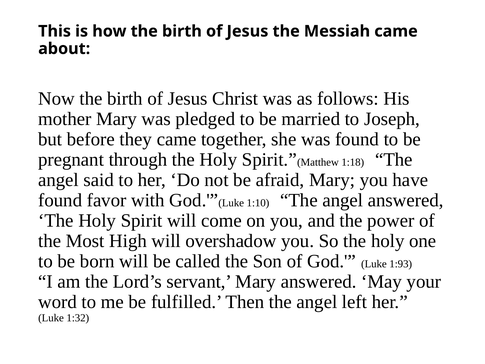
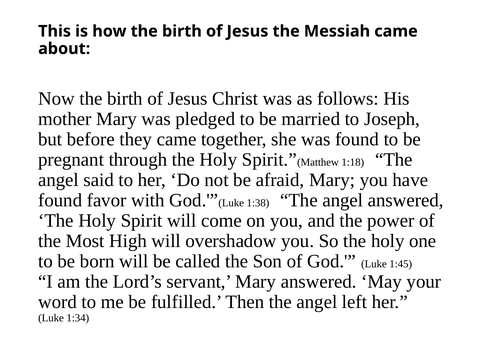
1:10: 1:10 -> 1:38 (258, 203)
1:93: 1:93 -> 1:45 (401, 264)
1:32: 1:32 -> 1:34 (78, 318)
